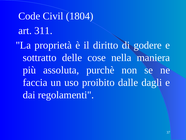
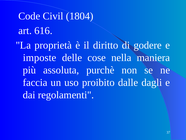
311: 311 -> 616 (43, 31)
sottratto: sottratto -> imposte (40, 57)
